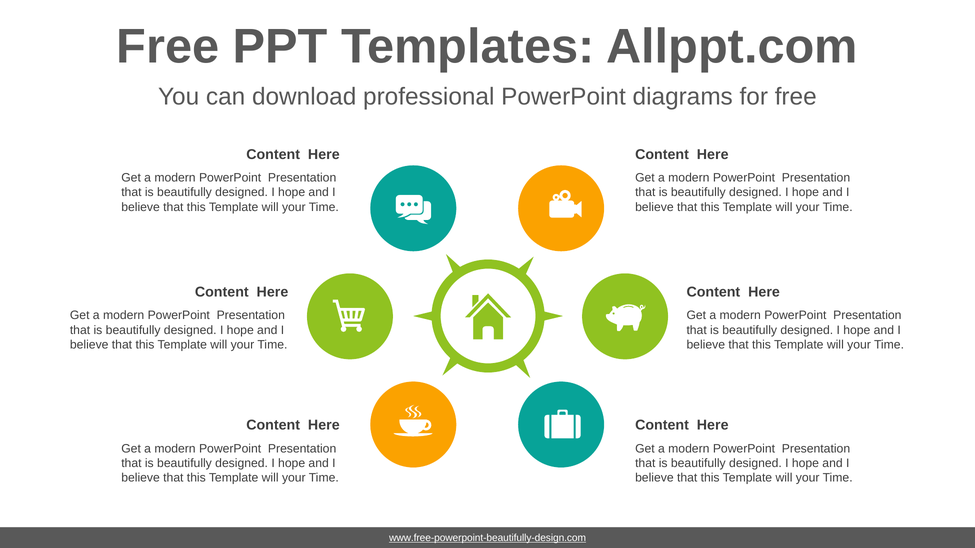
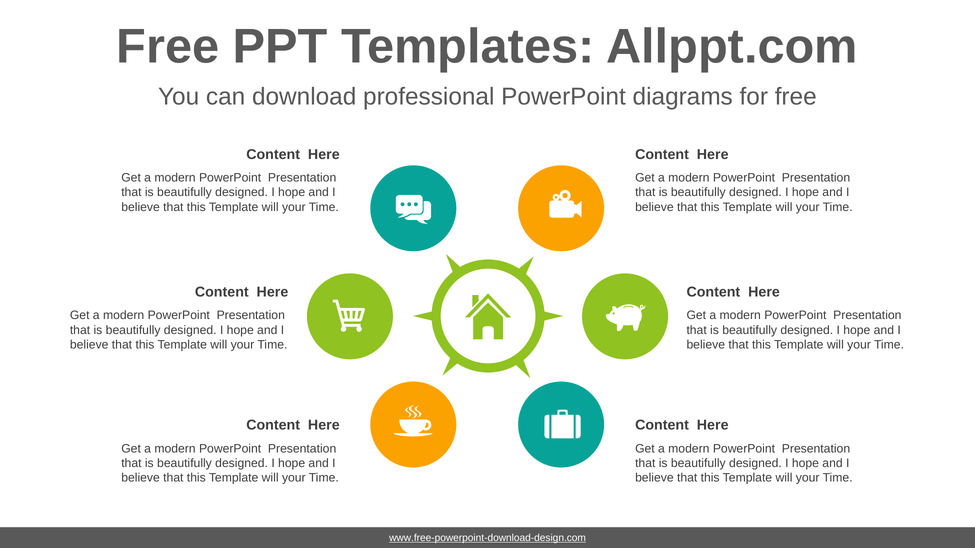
www.free-powerpoint-beautifully-design.com: www.free-powerpoint-beautifully-design.com -> www.free-powerpoint-download-design.com (488, 538)
